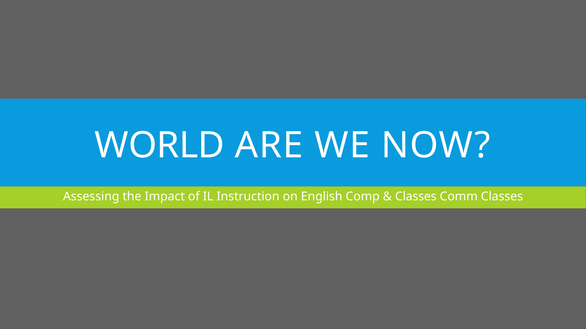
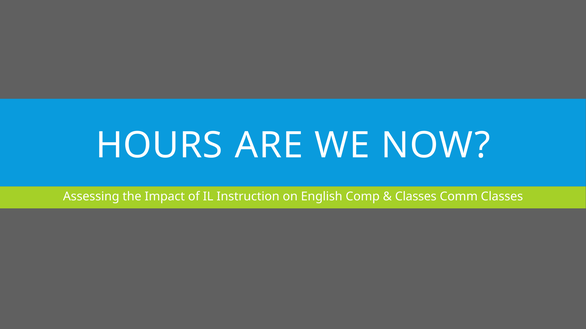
WORLD: WORLD -> HOURS (159, 146)
